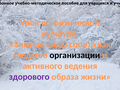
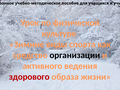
здорового colour: purple -> red (29, 77)
